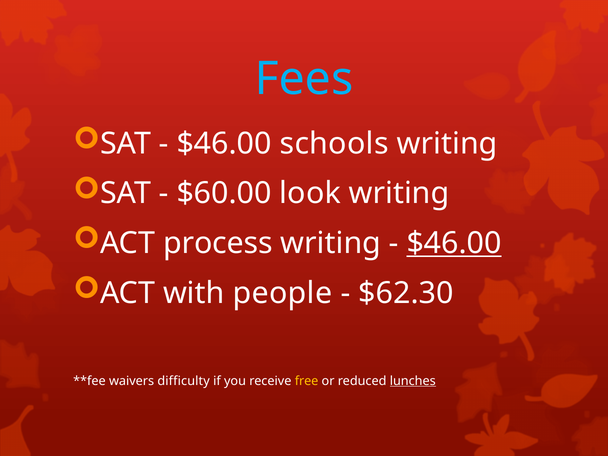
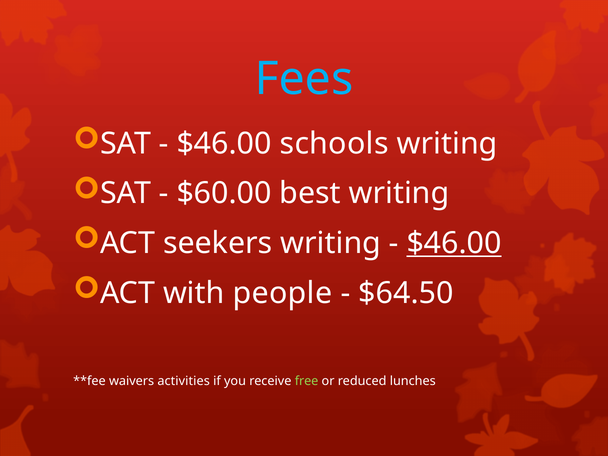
look: look -> best (310, 193)
process: process -> seekers (218, 243)
$62.30: $62.30 -> $64.50 (406, 293)
difficulty: difficulty -> activities (184, 381)
free colour: yellow -> light green (307, 381)
lunches underline: present -> none (413, 381)
